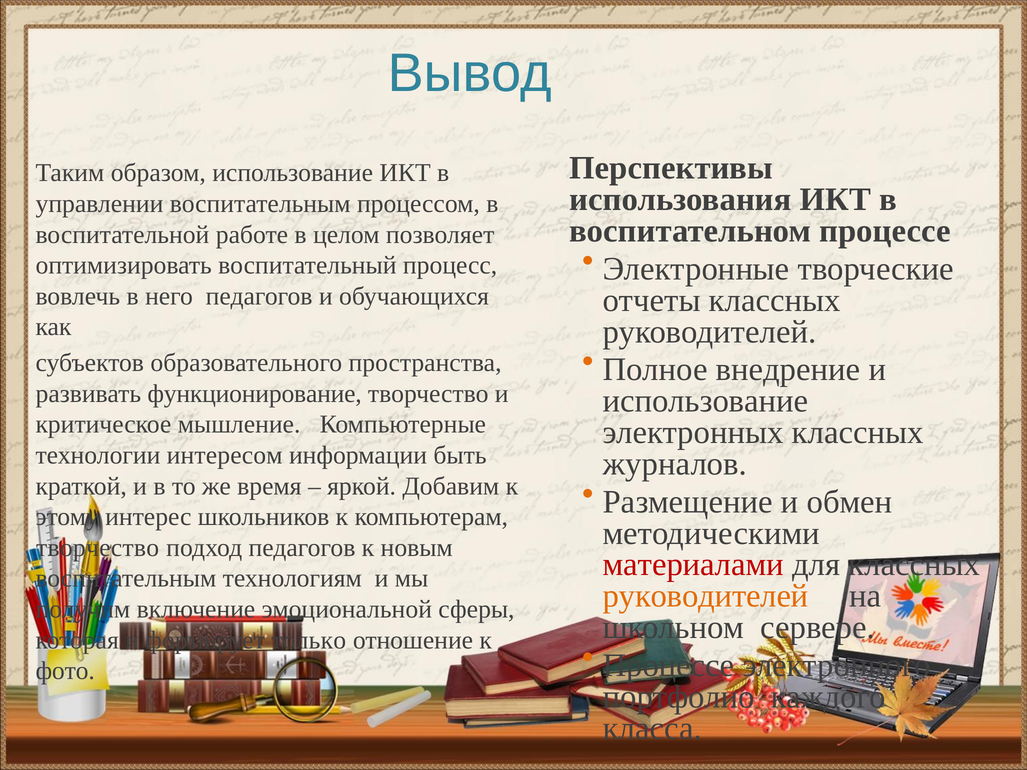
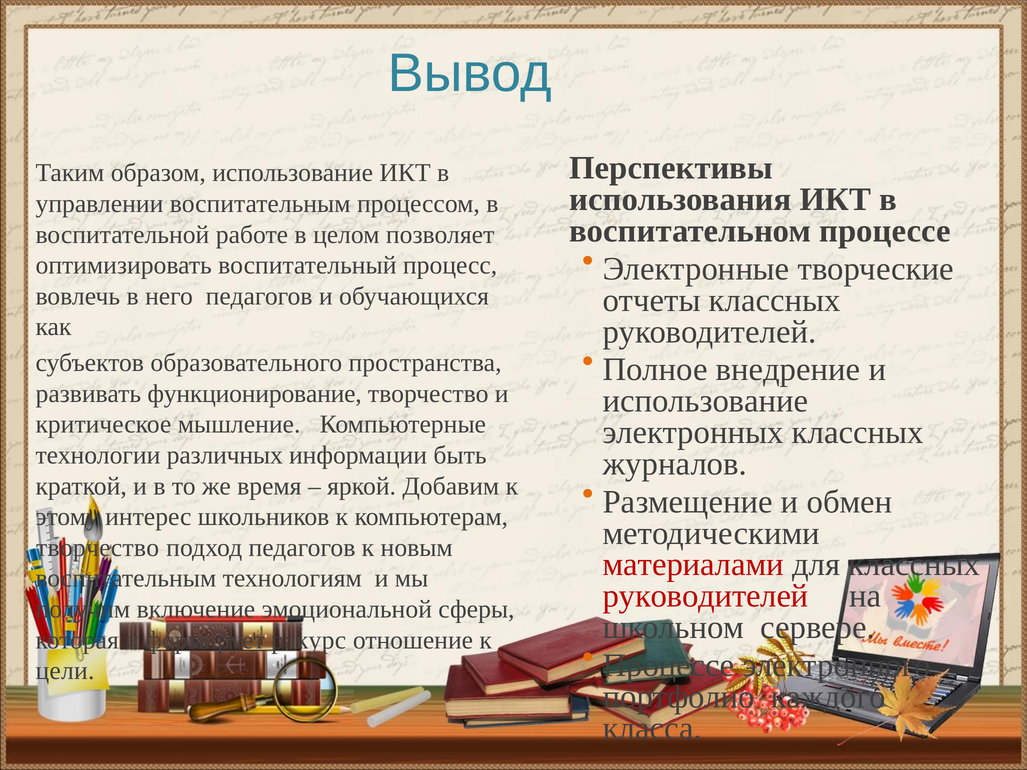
интересом: интересом -> различных (225, 455)
руководителей colour: orange -> red (706, 596)
только: только -> ракурс (309, 640)
фото: фото -> цели (65, 671)
